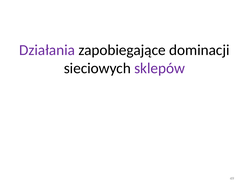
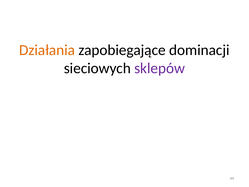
Działania colour: purple -> orange (47, 50)
